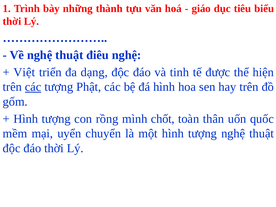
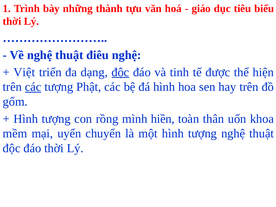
độc underline: none -> present (120, 72)
chốt: chốt -> hiền (163, 119)
quốc: quốc -> khoa (262, 119)
